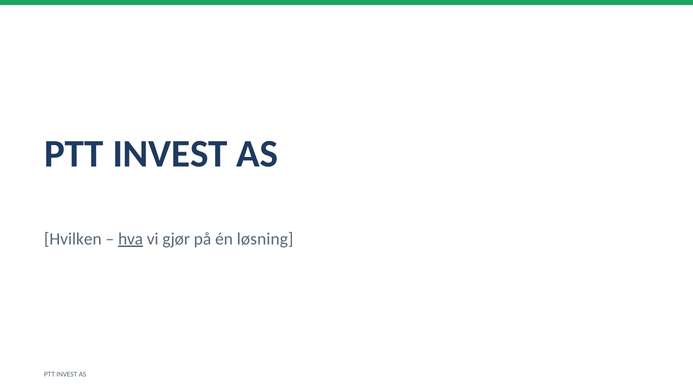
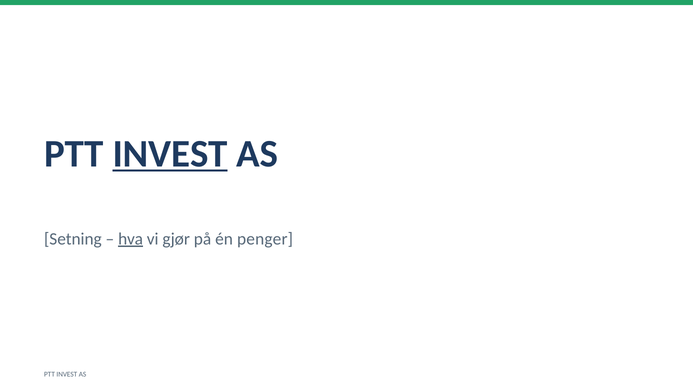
INVEST underline: none -> present (170, 154)
Hvilken: Hvilken -> Setning (73, 239)
løsning: løsning -> penger (265, 239)
